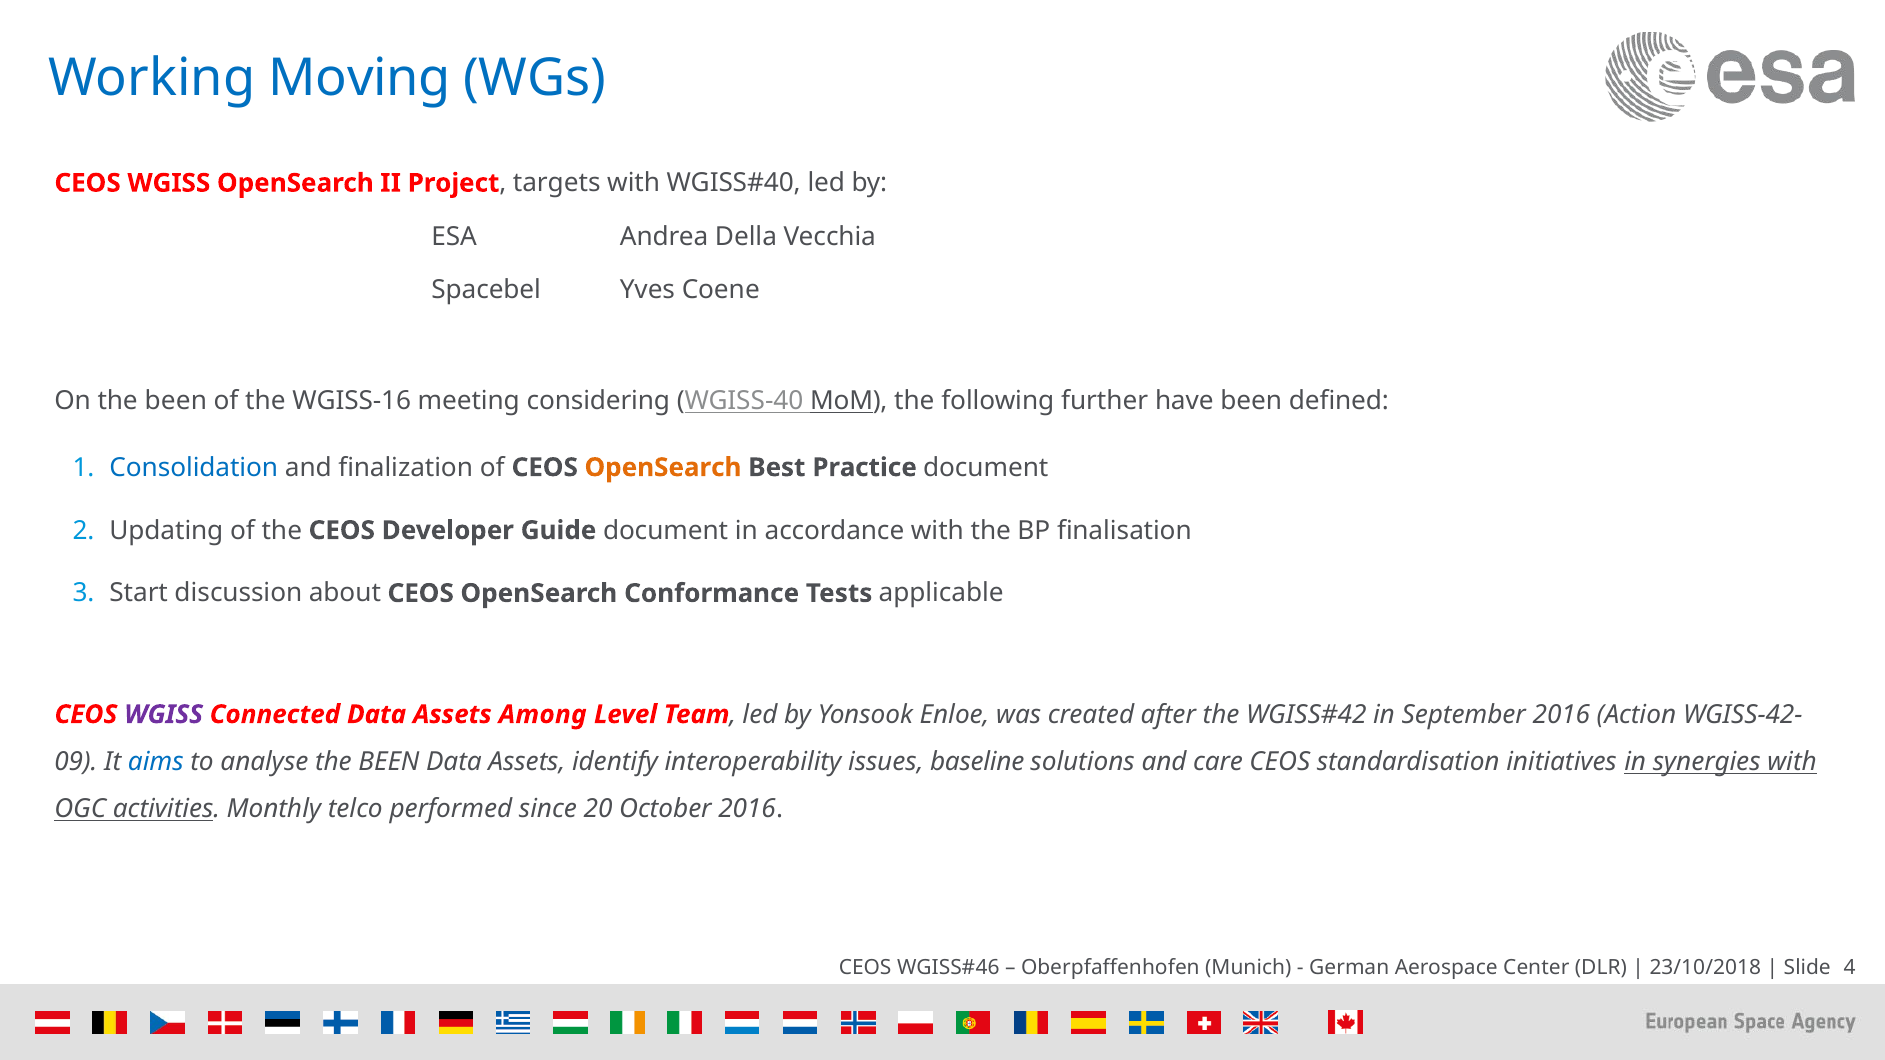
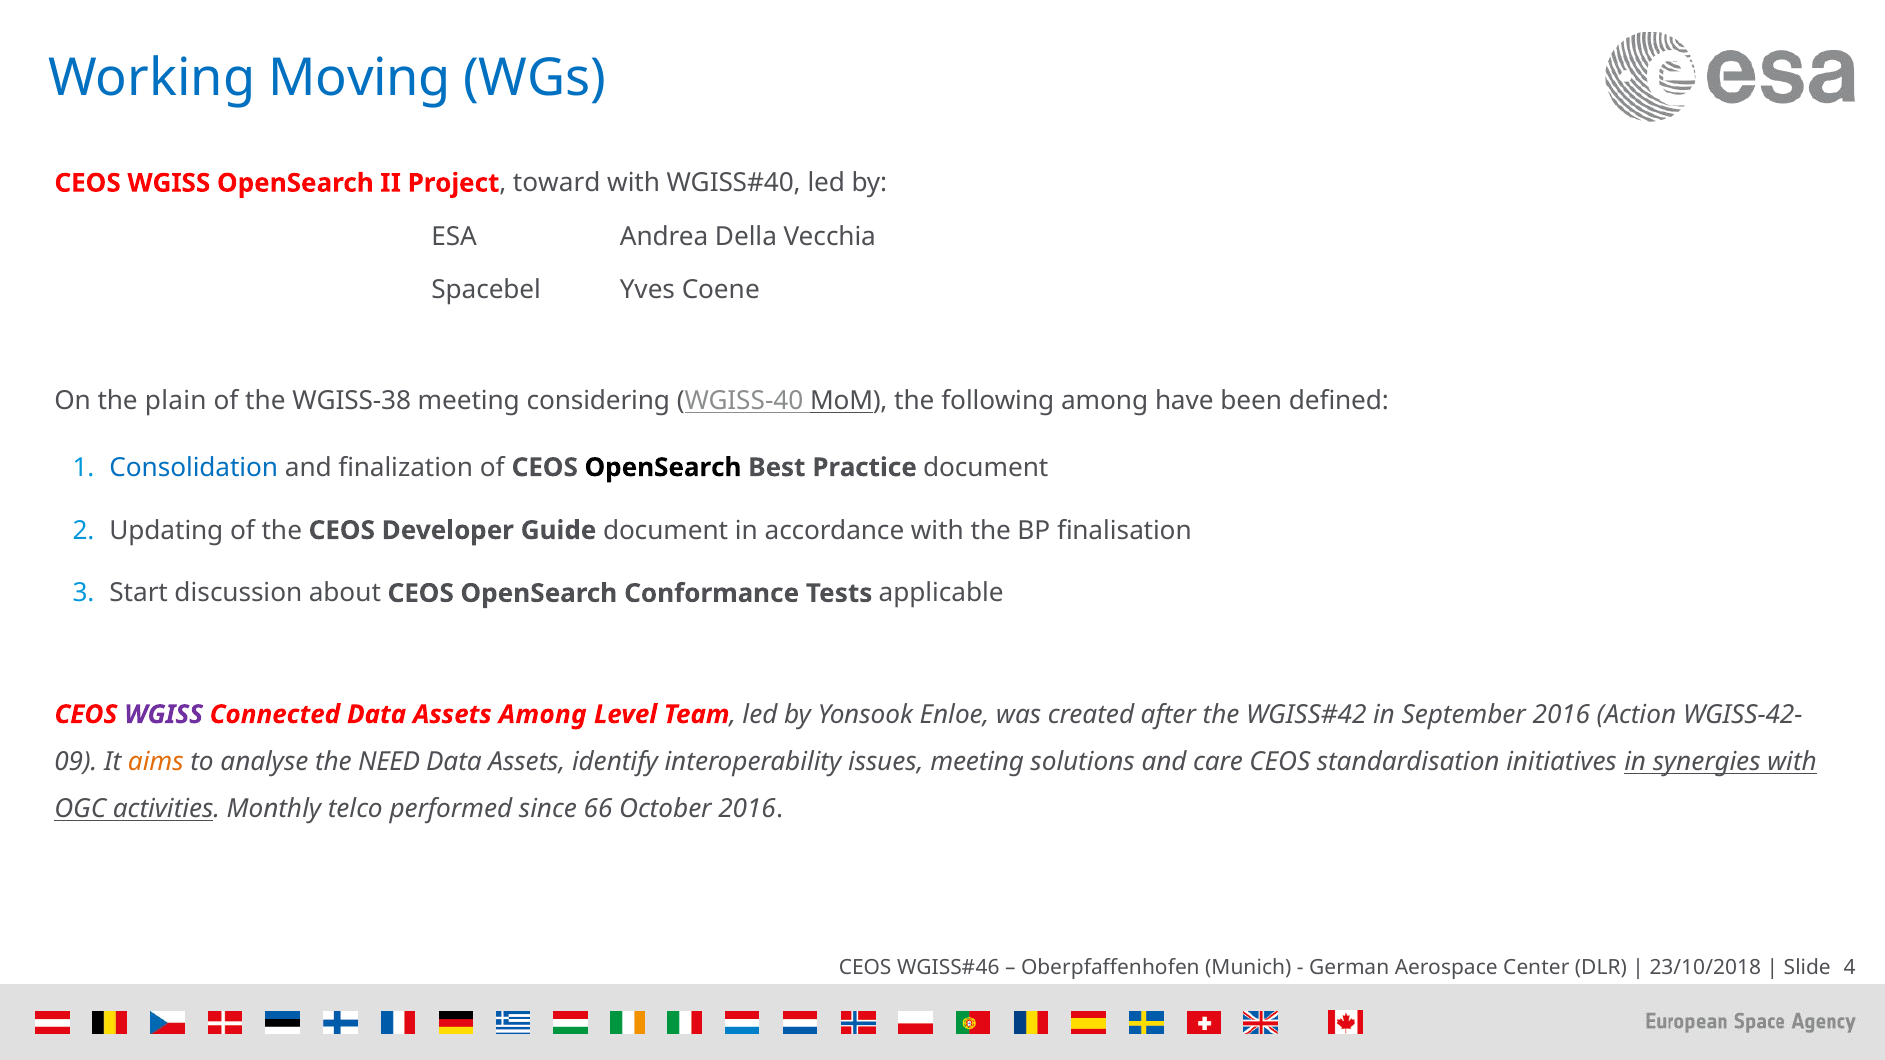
targets: targets -> toward (557, 183)
On the been: been -> plain (176, 401)
WGISS-16: WGISS-16 -> WGISS-38 (352, 401)
following further: further -> among (1105, 401)
OpenSearch colour: orange -> black (663, 468)
aims colour: blue -> orange (156, 762)
analyse the BEEN: BEEN -> NEED (389, 762)
issues baseline: baseline -> meeting (977, 762)
20: 20 -> 66 (598, 809)
